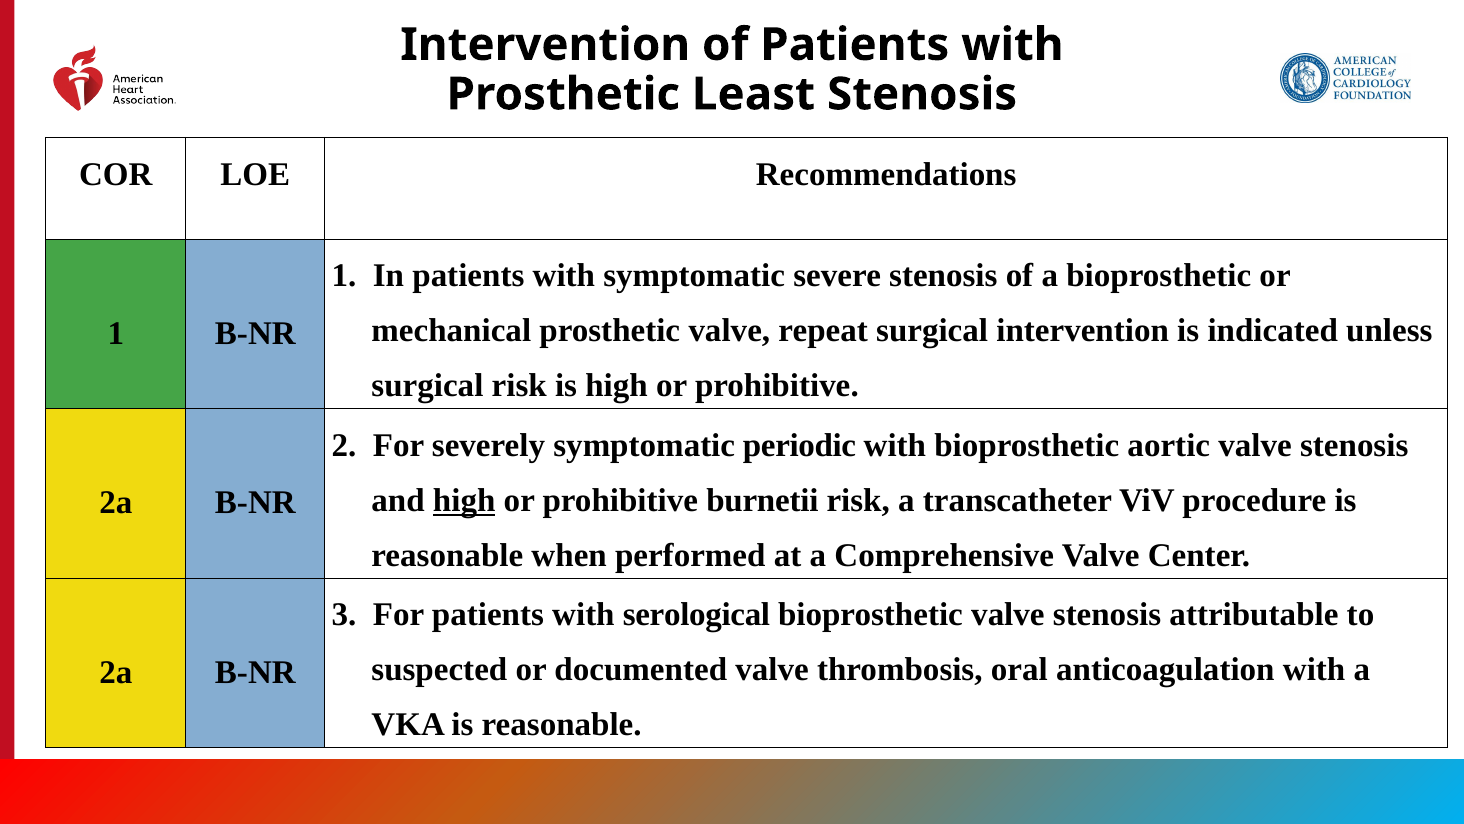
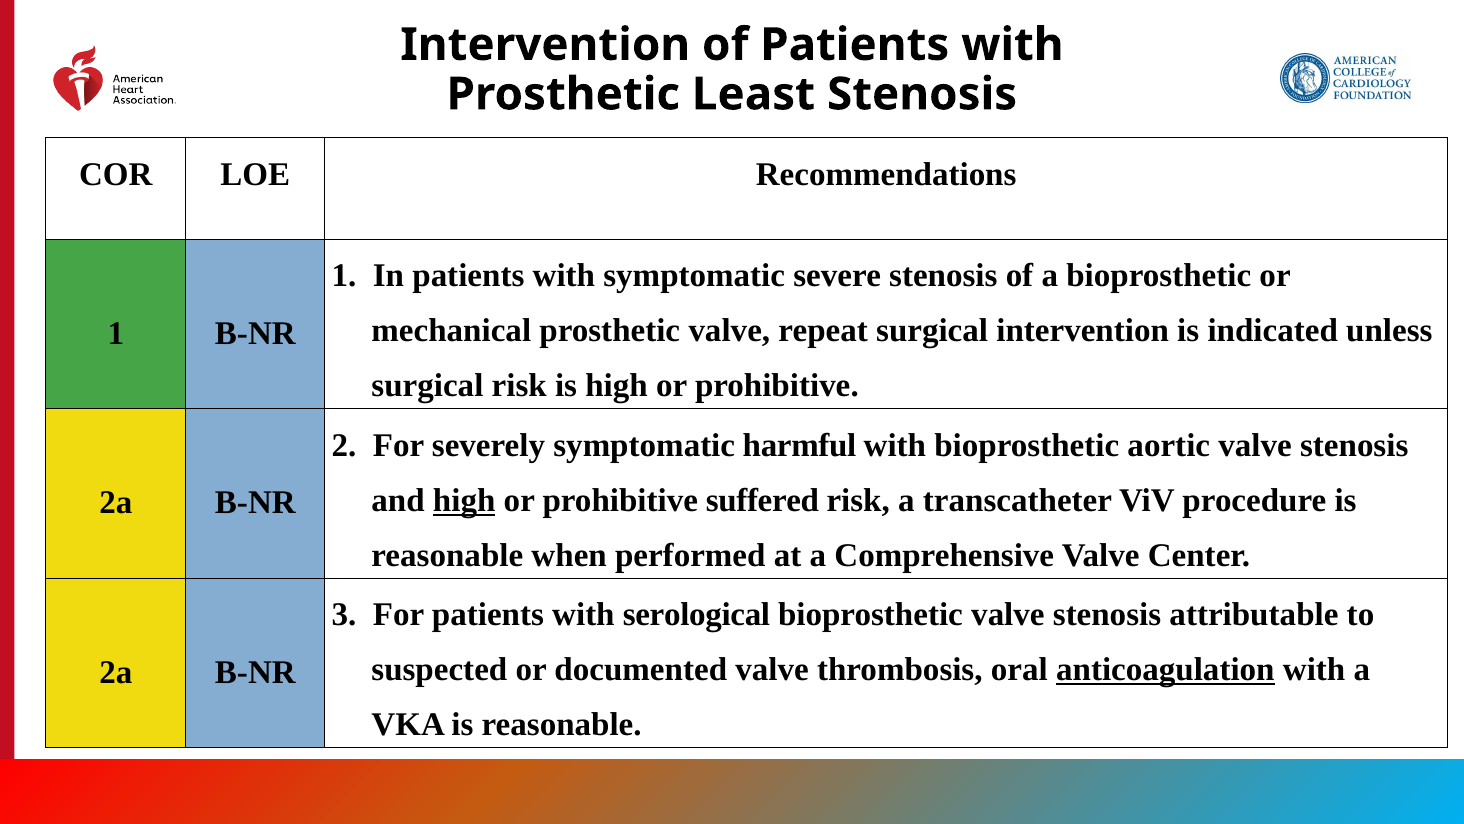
periodic: periodic -> harmful (800, 445)
burnetii: burnetii -> suffered (762, 500)
anticoagulation underline: none -> present (1165, 670)
